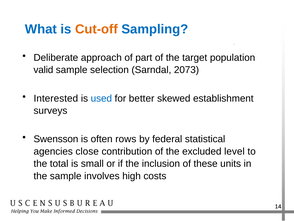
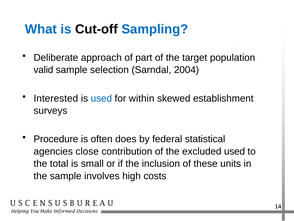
Cut-off colour: orange -> black (96, 29)
2073: 2073 -> 2004 (187, 70)
better: better -> within (142, 98)
Swensson: Swensson -> Procedure (56, 139)
rows: rows -> does (126, 139)
excluded level: level -> used (235, 151)
